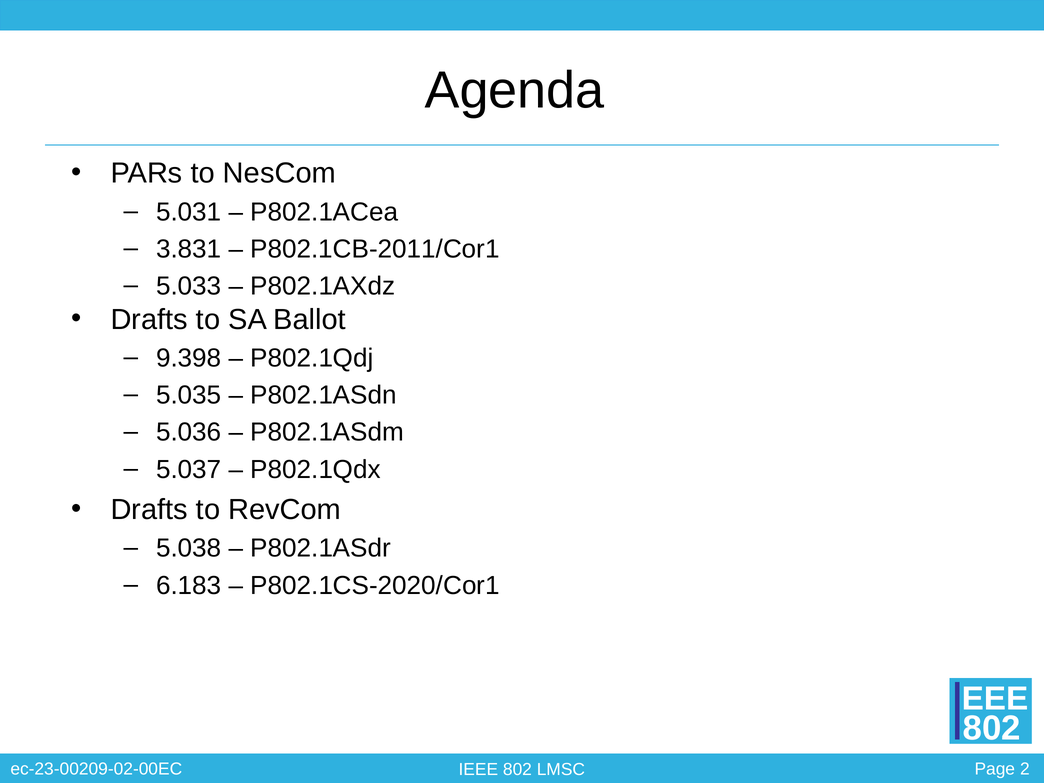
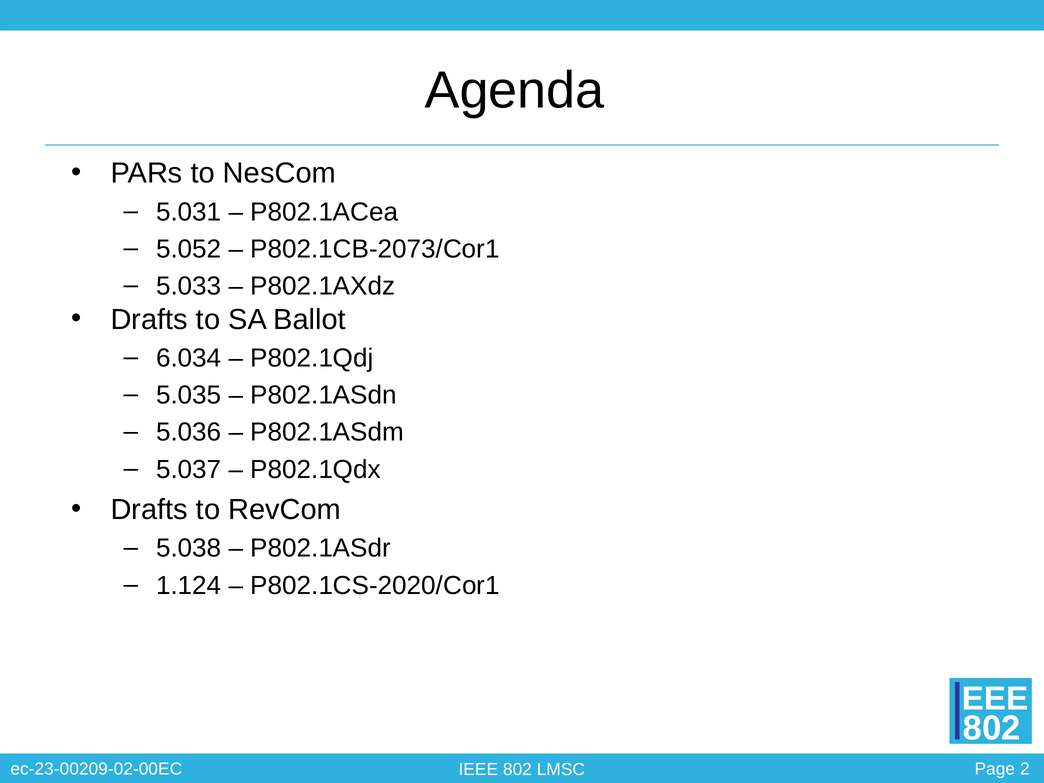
3.831: 3.831 -> 5.052 (189, 249)
P802.1CB-2011/Cor1: P802.1CB-2011/Cor1 -> P802.1CB-2073/Cor1 (375, 249)
9.398: 9.398 -> 6.034 (189, 358)
6.183: 6.183 -> 1.124 (189, 585)
